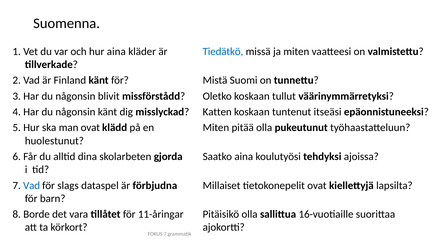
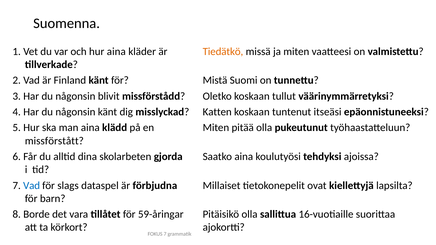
Tiedätkö colour: blue -> orange (223, 52)
man ovat: ovat -> aina (90, 128)
huolestunut: huolestunut -> missförstått (54, 141)
11-åringar: 11-åringar -> 59-åringar (161, 214)
